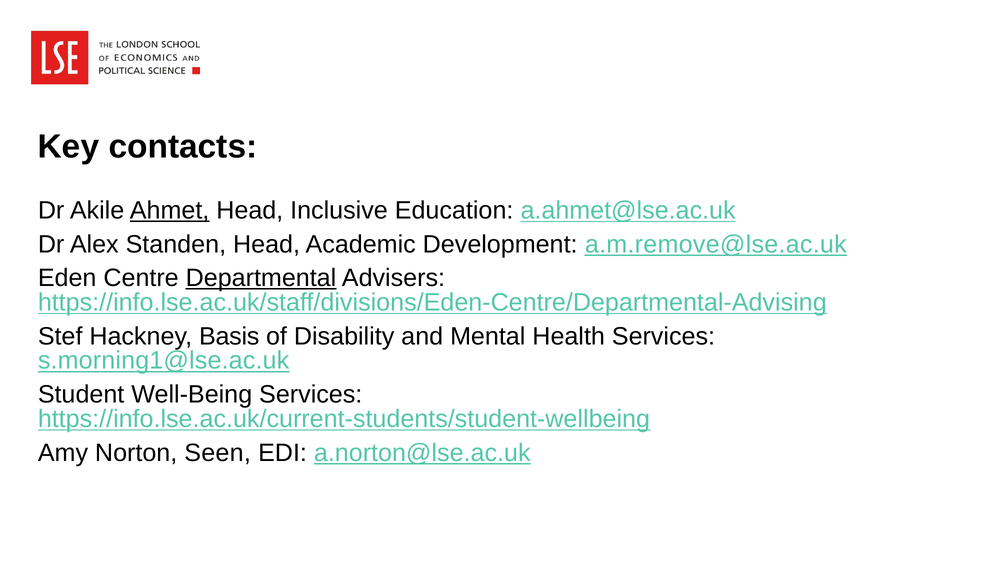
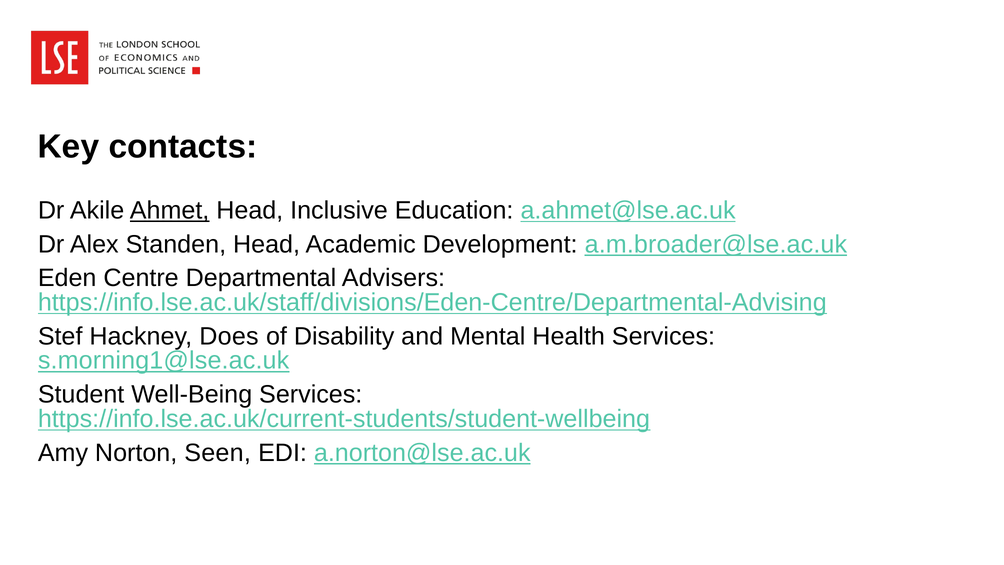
a.m.remove@lse.ac.uk: a.m.remove@lse.ac.uk -> a.m.broader@lse.ac.uk (716, 244)
Departmental underline: present -> none (261, 278)
Basis: Basis -> Does (229, 336)
